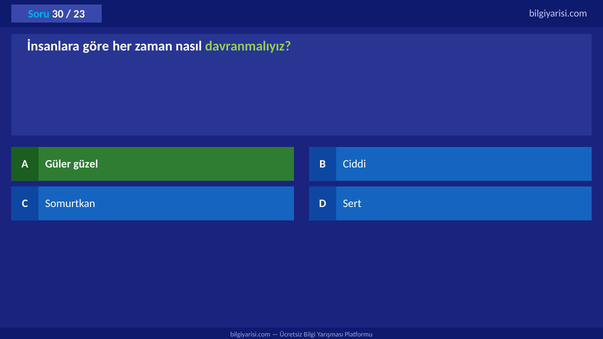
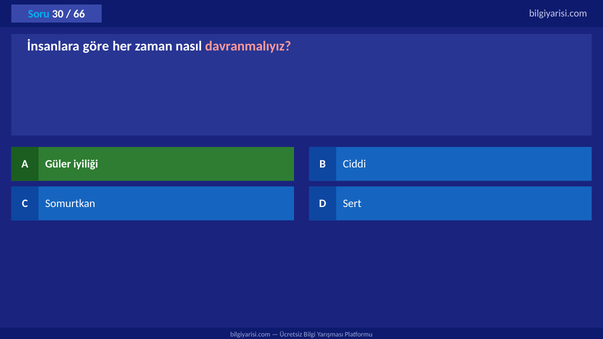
23: 23 -> 66 (79, 14)
davranmalıyız colour: light green -> pink (248, 46)
güzel: güzel -> iyiliği (86, 164)
